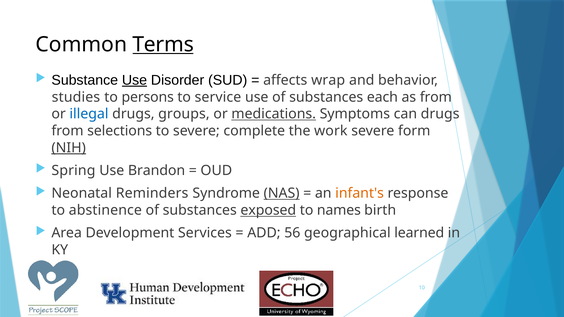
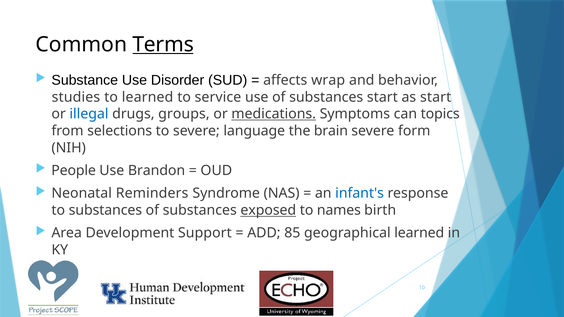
Use underline: present -> none (135, 80)
to persons: persons -> learned (148, 97)
substances each: each -> start (382, 97)
as from: from -> start (436, 97)
can drugs: drugs -> topics (440, 114)
complete: complete -> language (254, 131)
work: work -> brain (331, 131)
NIH underline: present -> none (69, 148)
Spring: Spring -> People (74, 171)
NAS underline: present -> none (282, 193)
infant's colour: orange -> blue (360, 193)
to abstinence: abstinence -> substances (105, 210)
Services: Services -> Support (205, 233)
56: 56 -> 85 (292, 233)
